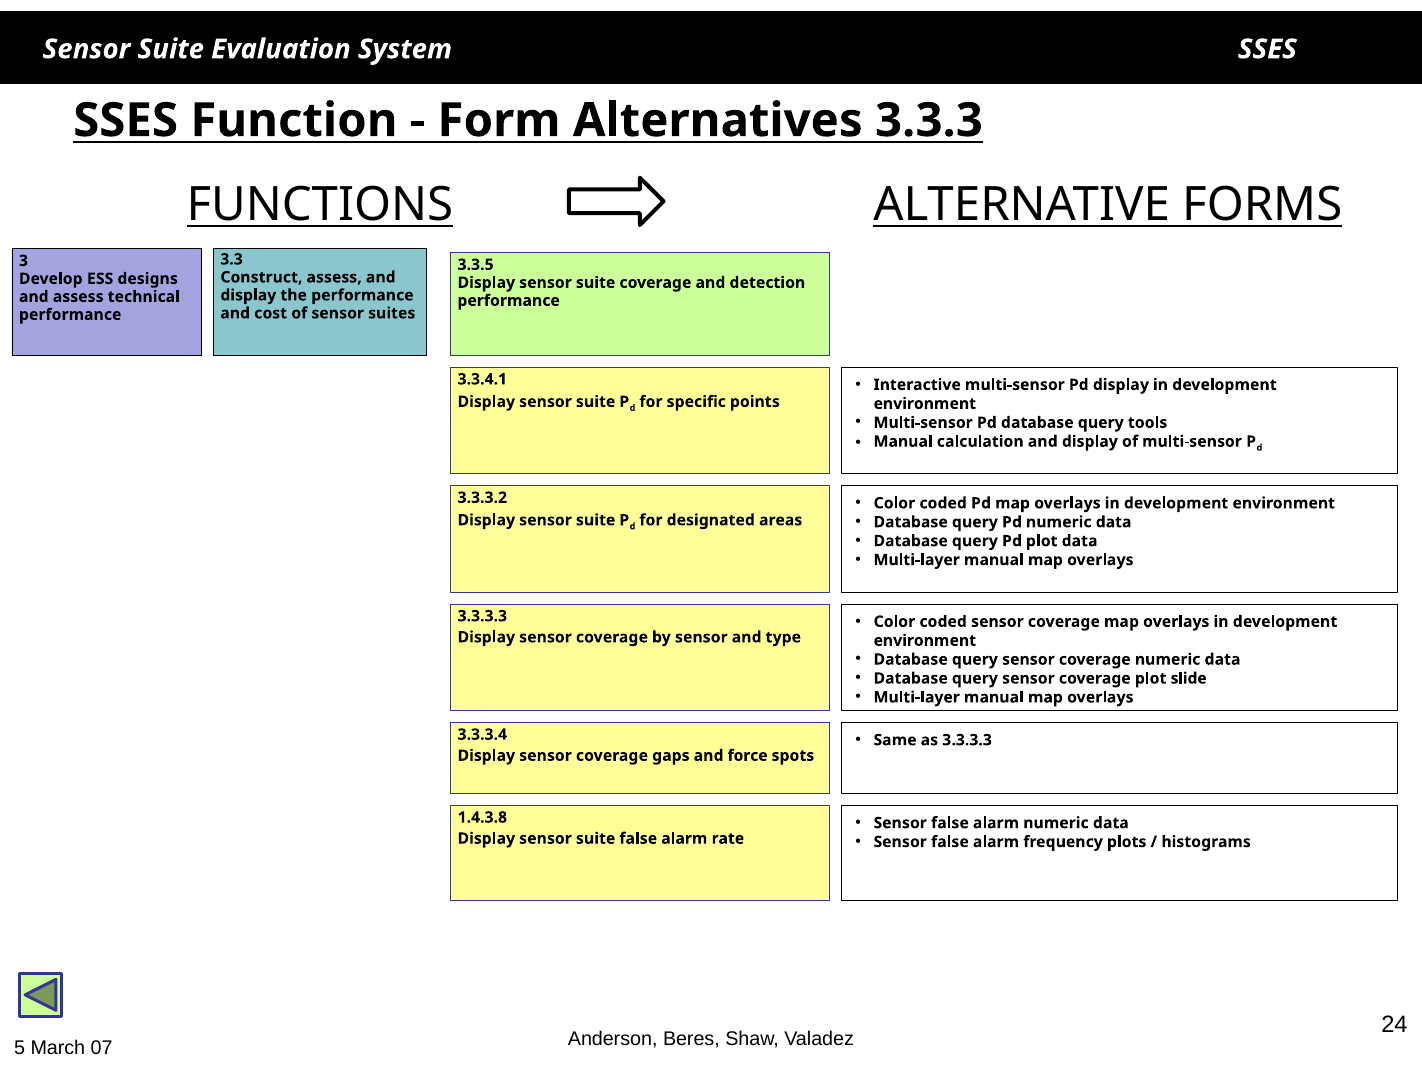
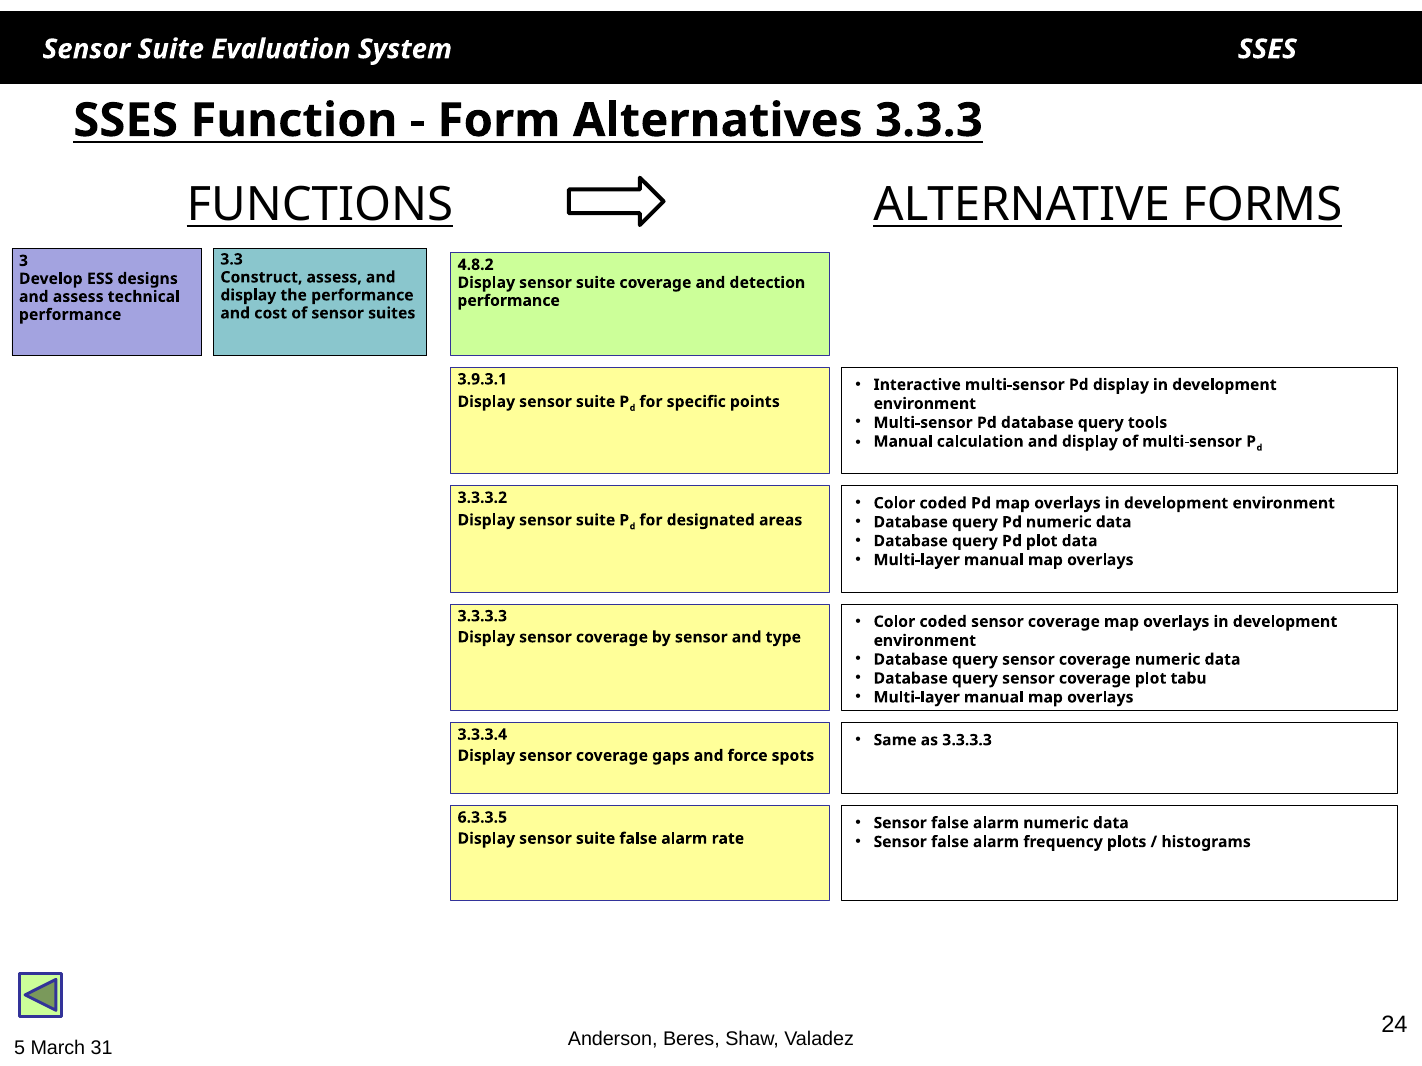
3.3.5: 3.3.5 -> 4.8.2 (476, 265)
3.3.4.1: 3.3.4.1 -> 3.9.3.1 (482, 379)
slide: slide -> tabu (1189, 679)
1.4.3.8: 1.4.3.8 -> 6.3.3.5 (482, 818)
07: 07 -> 31 (102, 1048)
